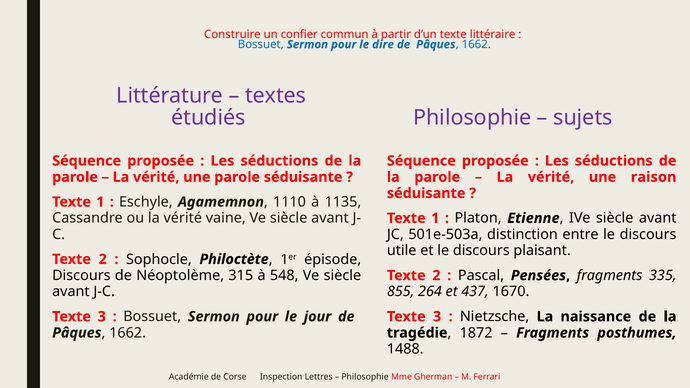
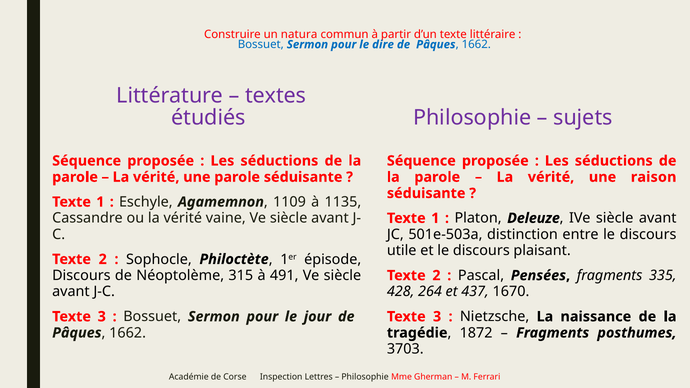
confier: confier -> natura (299, 35)
1110: 1110 -> 1109 (289, 202)
Etienne: Etienne -> Deleuze (534, 218)
548: 548 -> 491 (284, 276)
855: 855 -> 428 (401, 292)
1488: 1488 -> 3703 (405, 349)
